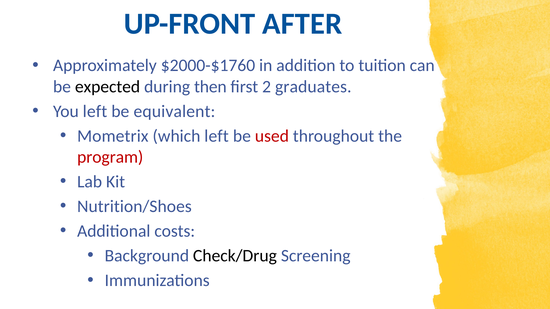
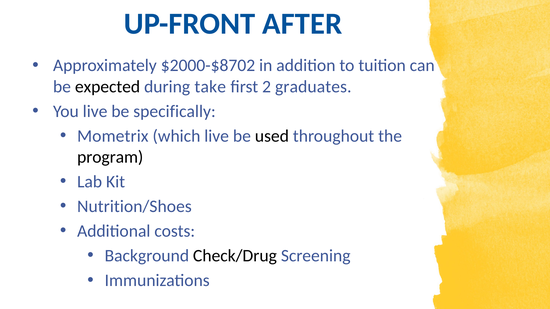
$2000-$1760: $2000-$1760 -> $2000-$8702 (208, 66)
then: then -> take (210, 87)
You left: left -> live (95, 111)
equivalent: equivalent -> specifically (175, 111)
which left: left -> live (217, 136)
used colour: red -> black (272, 136)
program colour: red -> black (110, 157)
